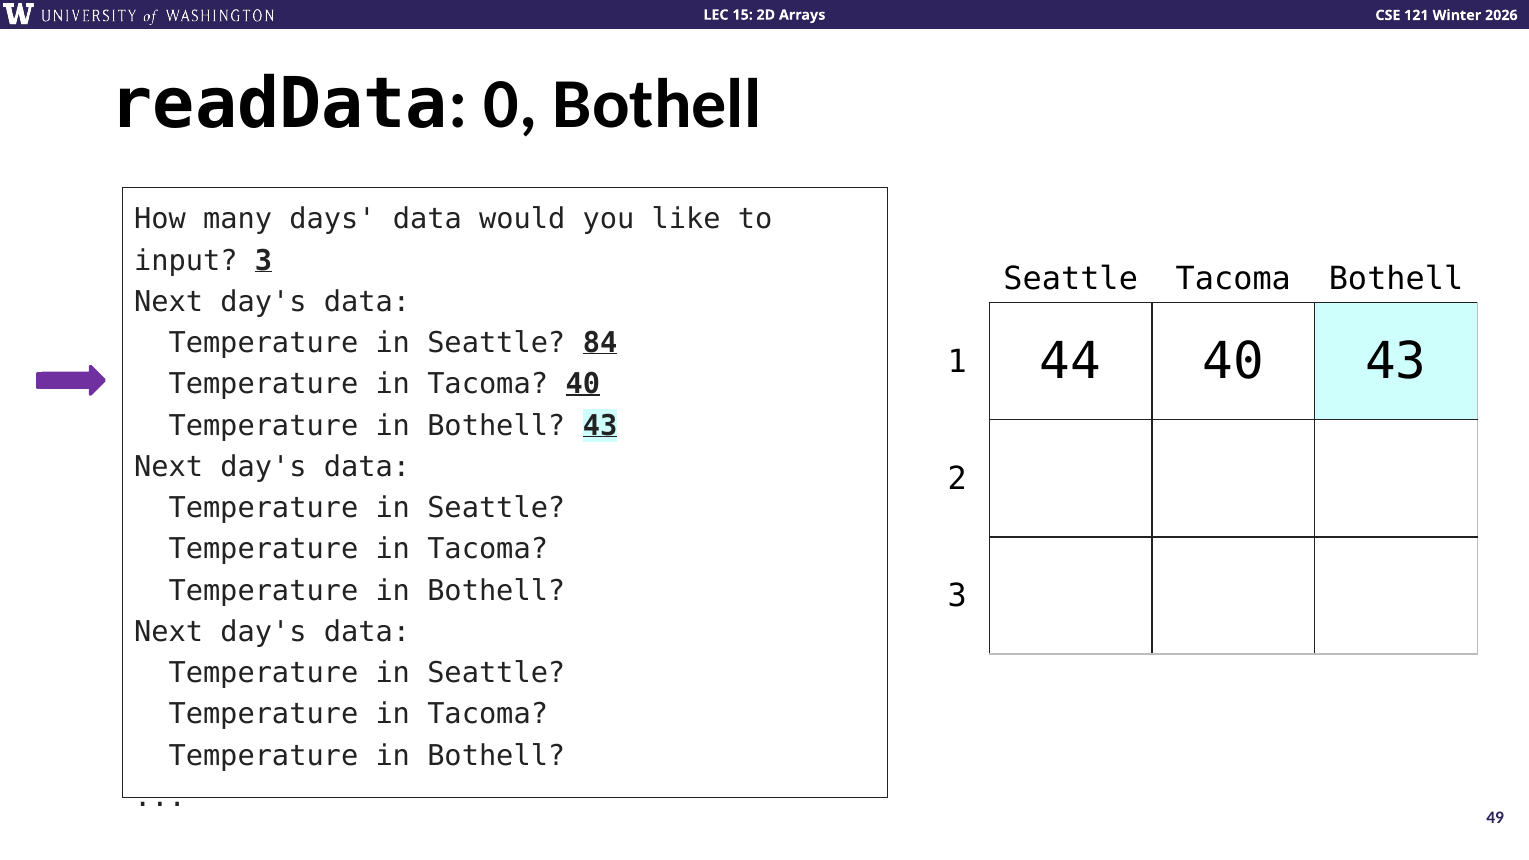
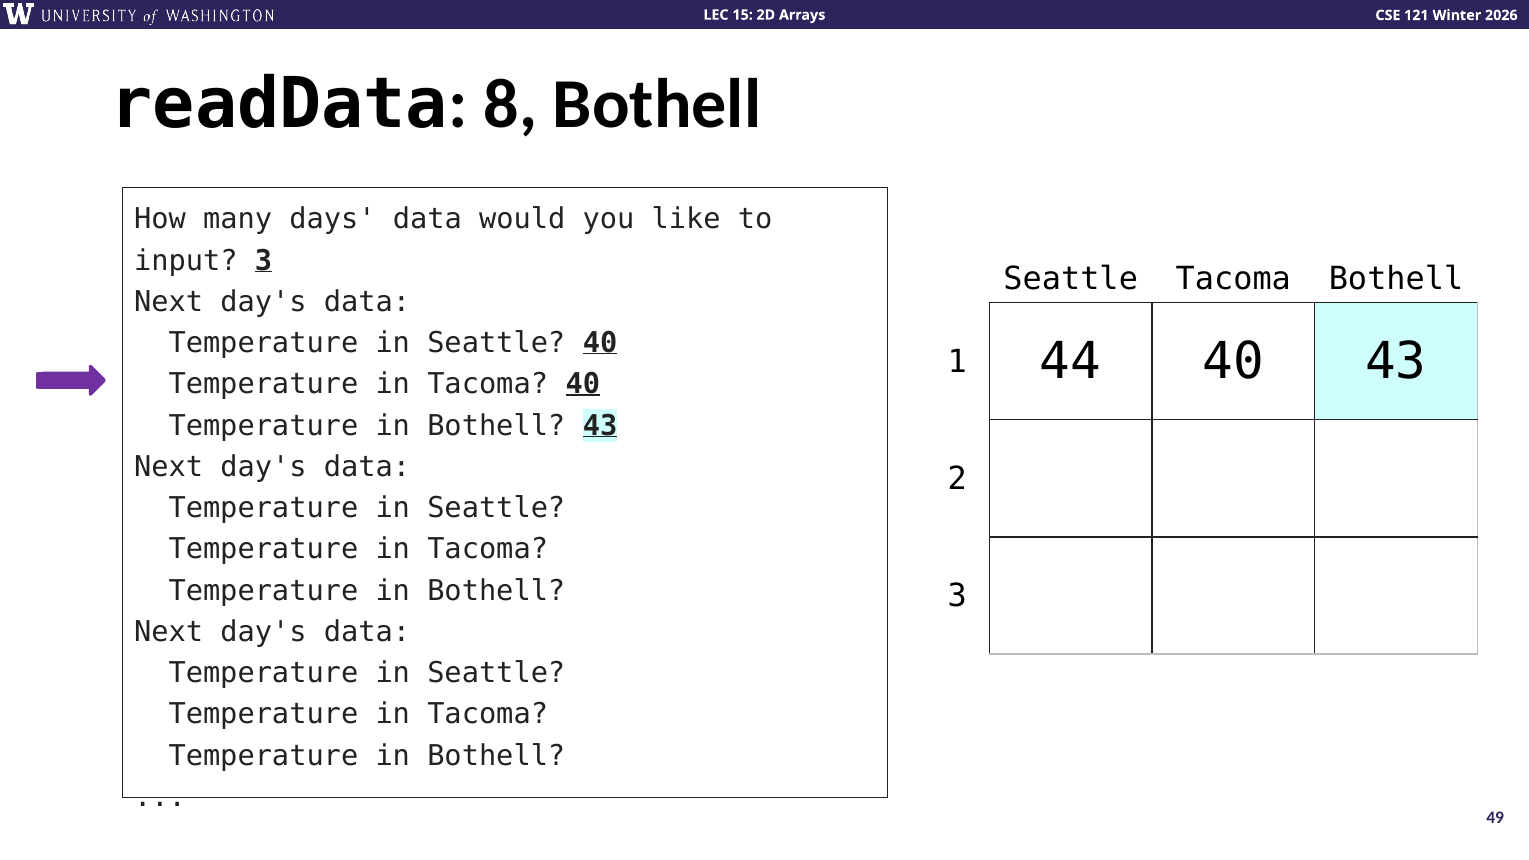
0: 0 -> 8 (510, 105)
Seattle 84: 84 -> 40 (600, 343)
